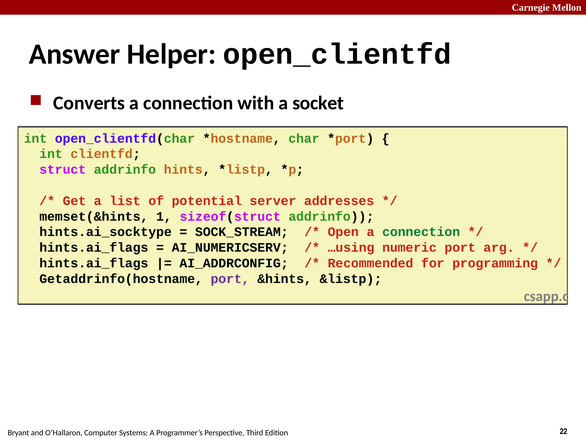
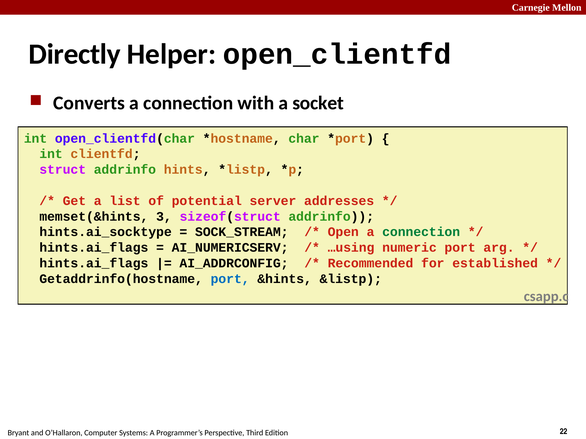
Answer: Answer -> Directly (75, 54)
1: 1 -> 3 (164, 217)
programming: programming -> established (495, 264)
port colour: purple -> blue (230, 279)
